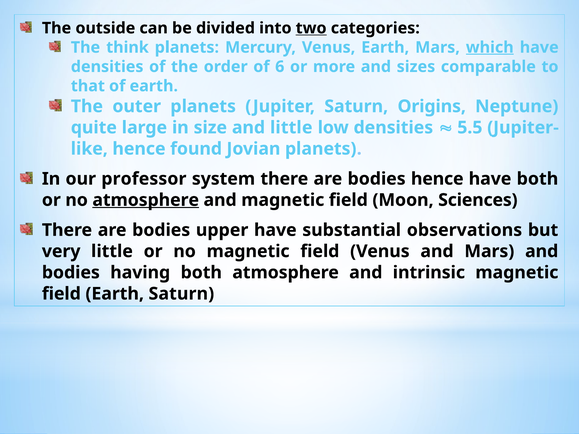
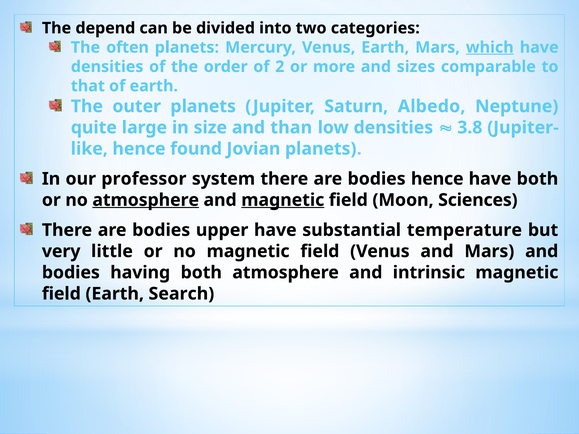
outside: outside -> depend (105, 28)
two underline: present -> none (311, 28)
think: think -> often (128, 47)
6: 6 -> 2 (280, 67)
Origins: Origins -> Albedo (432, 106)
and little: little -> than (291, 128)
5.5: 5.5 -> 3.8 (470, 128)
magnetic underline: none -> present (283, 200)
observations: observations -> temperature (464, 230)
Earth Saturn: Saturn -> Search (181, 294)
